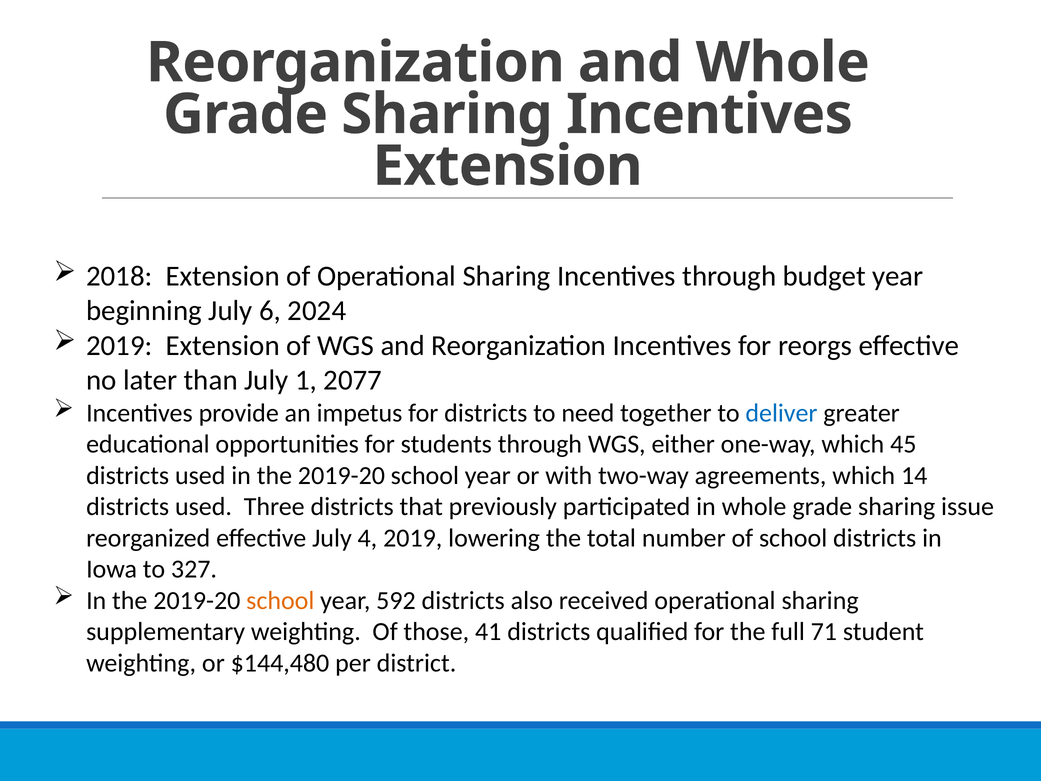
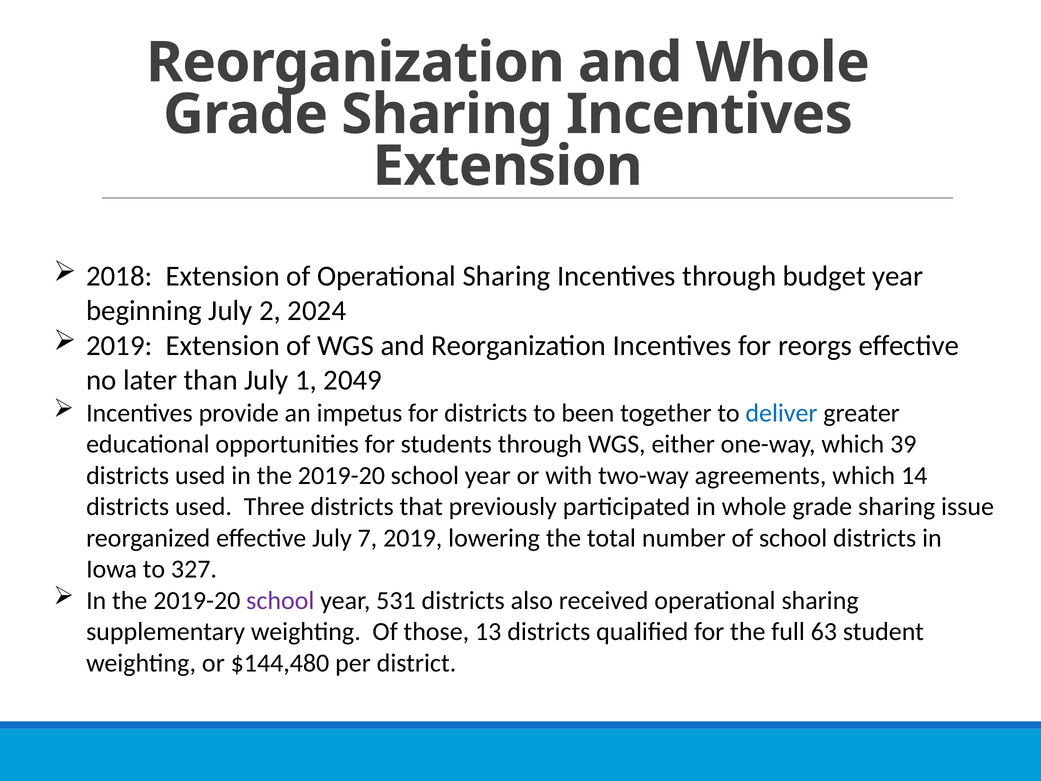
6: 6 -> 2 (270, 311)
2077: 2077 -> 2049 (353, 380)
need: need -> been (588, 413)
45: 45 -> 39 (903, 444)
4: 4 -> 7 (367, 538)
school colour: orange -> purple (280, 600)
592: 592 -> 531 (396, 600)
41: 41 -> 13 (488, 632)
71: 71 -> 63 (824, 632)
